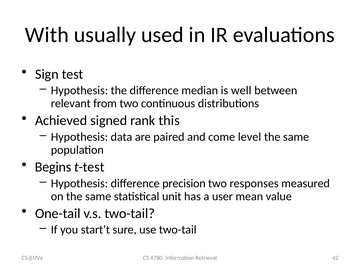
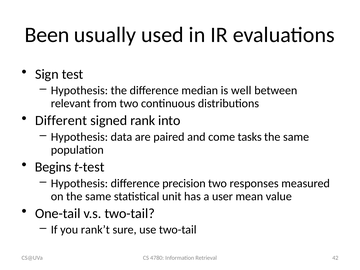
With: With -> Been (47, 35)
Achieved: Achieved -> Different (61, 121)
this: this -> into (169, 121)
level: level -> tasks (250, 137)
start’t: start’t -> rank’t (95, 230)
